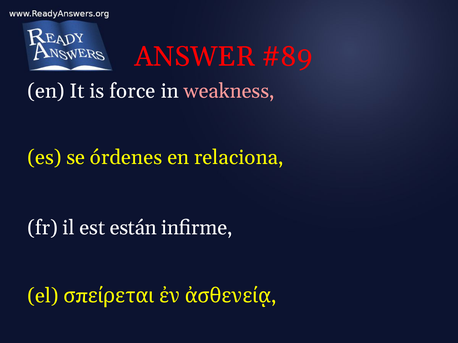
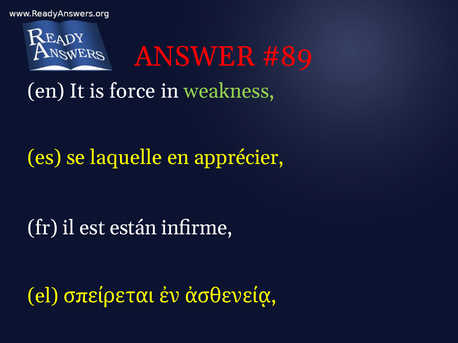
weakness colour: pink -> light green (229, 91)
órdenes: órdenes -> laquelle (126, 158)
relaciona: relaciona -> apprécier (239, 158)
